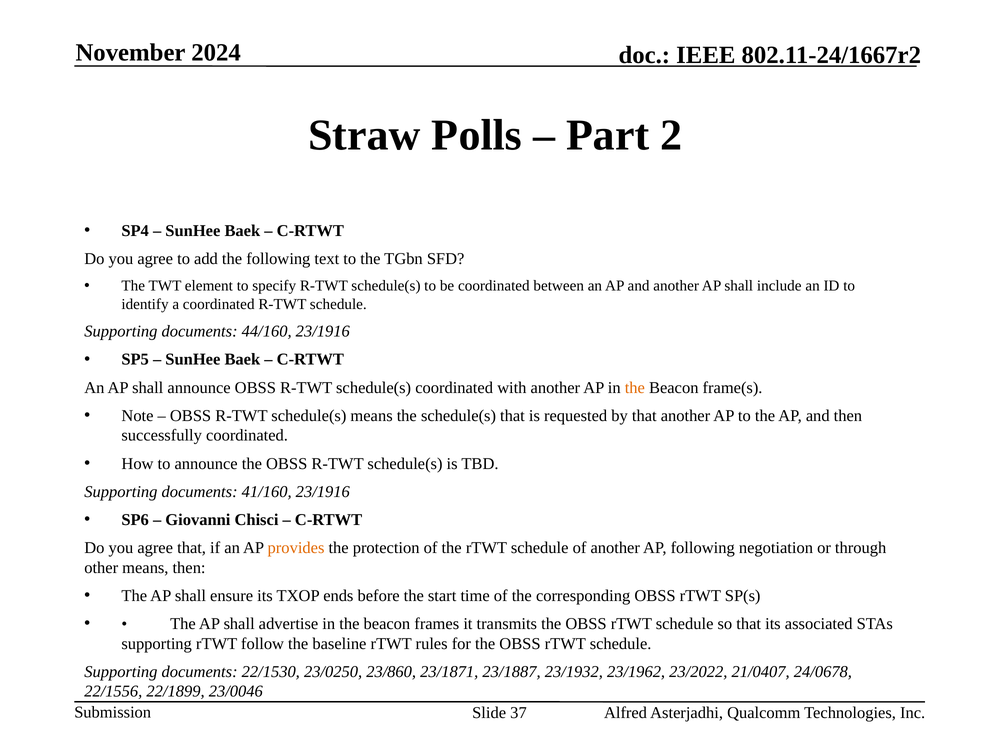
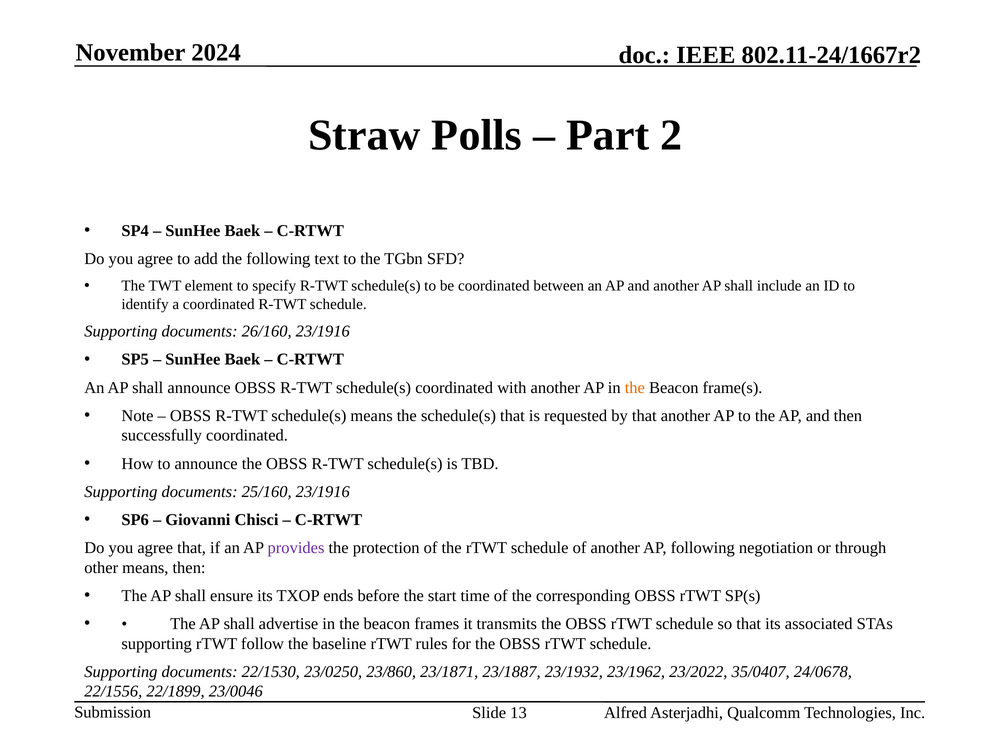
44/160: 44/160 -> 26/160 (267, 332)
41/160: 41/160 -> 25/160 (267, 492)
provides colour: orange -> purple (296, 548)
21/0407: 21/0407 -> 35/0407 (761, 672)
37: 37 -> 13 (519, 713)
